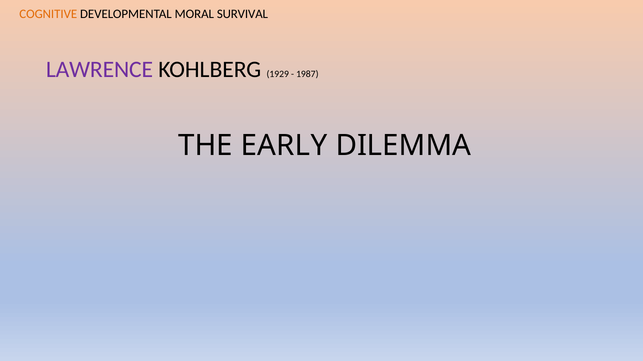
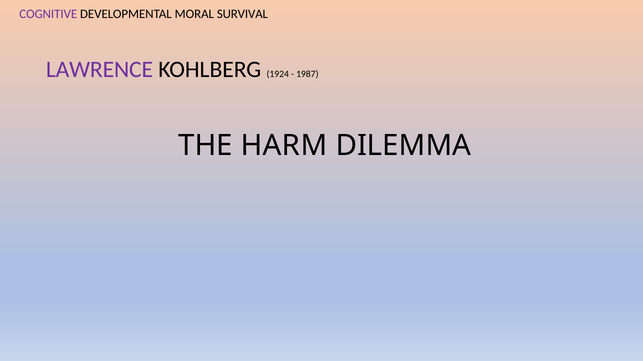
COGNITIVE colour: orange -> purple (48, 14)
1929: 1929 -> 1924 (278, 74)
EARLY: EARLY -> HARM (284, 146)
